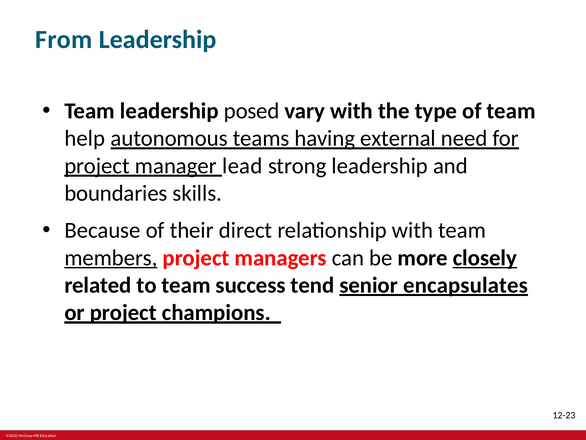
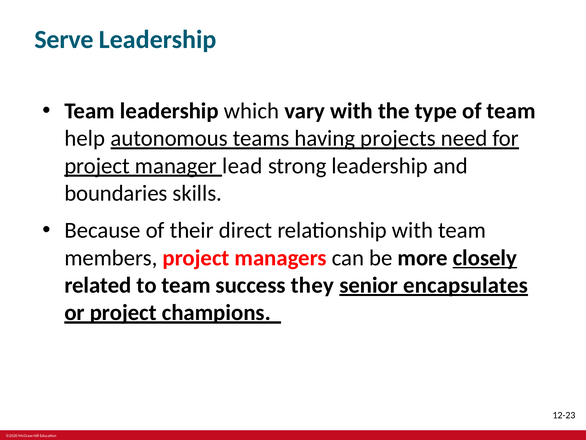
From: From -> Serve (64, 39)
posed: posed -> which (252, 111)
external: external -> projects (398, 138)
members underline: present -> none (111, 258)
tend: tend -> they (312, 285)
